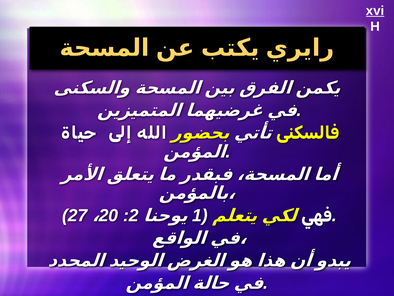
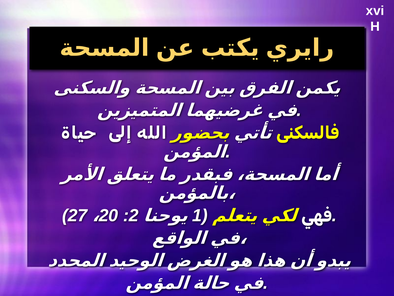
xvi underline: present -> none (375, 11)
